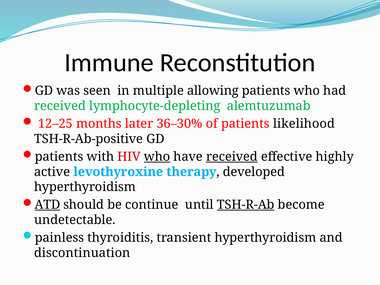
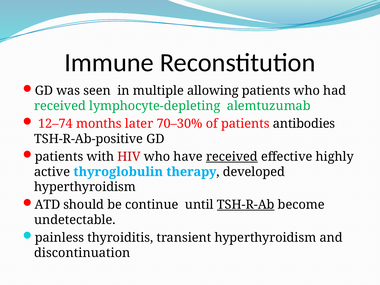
12–25: 12–25 -> 12–74 (55, 124)
36–30%: 36–30% -> 70–30% (180, 124)
likelihood: likelihood -> antibodies (304, 124)
who underline: present -> none (157, 157)
levothyroxine: levothyroxine -> thyroglobulin (118, 172)
ATD underline: present -> none (47, 205)
